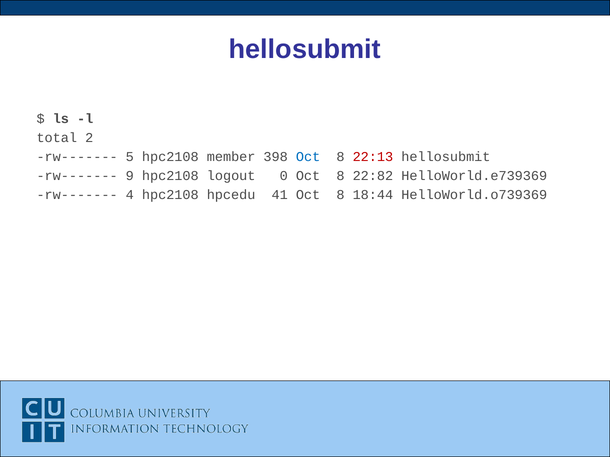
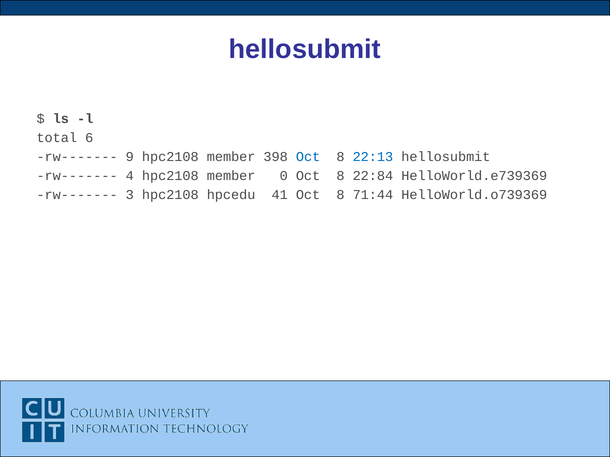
2: 2 -> 6 (89, 138)
5: 5 -> 9 (130, 157)
22:13 colour: red -> blue (373, 157)
9: 9 -> 4 (130, 176)
logout: logout -> member (231, 176)
22:82: 22:82 -> 22:84 (373, 176)
4: 4 -> 3 (130, 195)
18:44: 18:44 -> 71:44 (373, 195)
